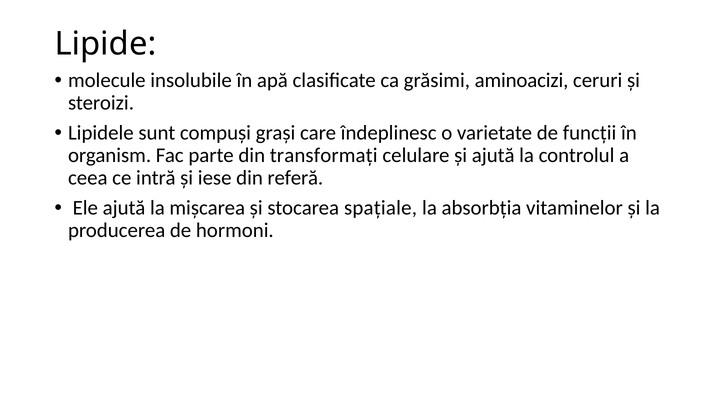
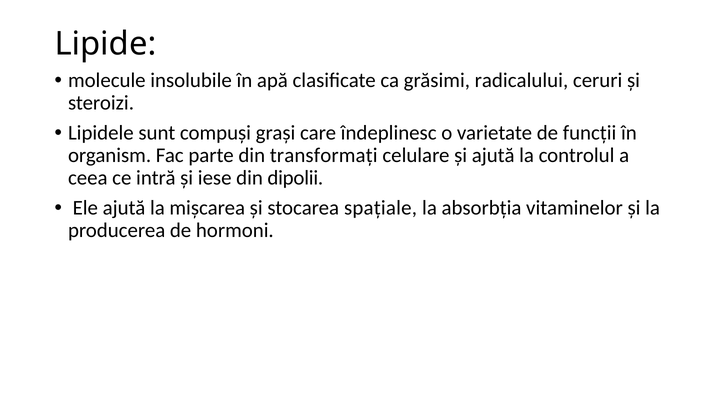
aminoacizi: aminoacizi -> radicalului (521, 80)
referă: referă -> dipolii (295, 178)
